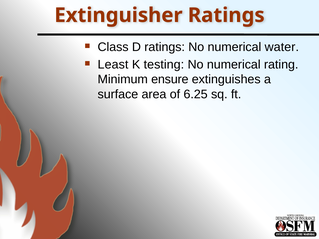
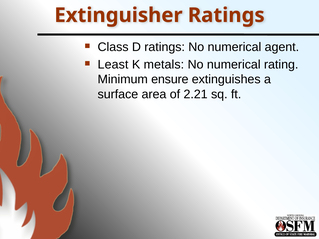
water: water -> agent (282, 47)
testing: testing -> metals (164, 65)
6.25: 6.25 -> 2.21 (196, 94)
